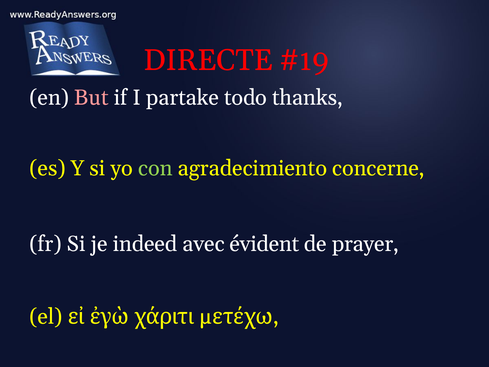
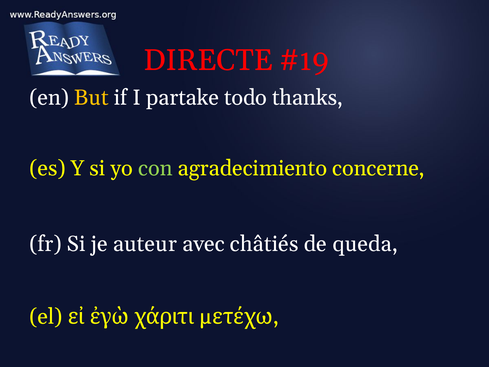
But colour: pink -> yellow (91, 97)
indeed: indeed -> auteur (145, 244)
évident: évident -> châtiés (264, 244)
prayer: prayer -> queda (365, 244)
